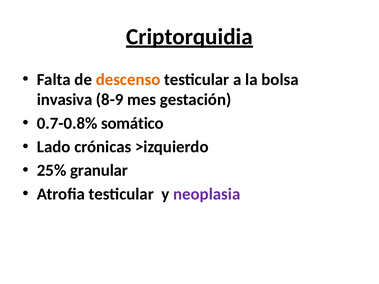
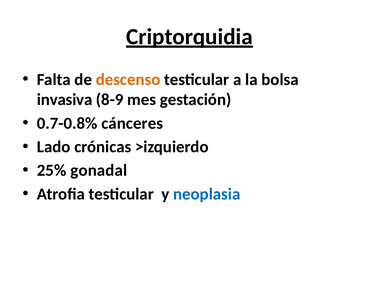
somático: somático -> cánceres (132, 123)
granular: granular -> gonadal (99, 171)
neoplasia colour: purple -> blue (207, 194)
